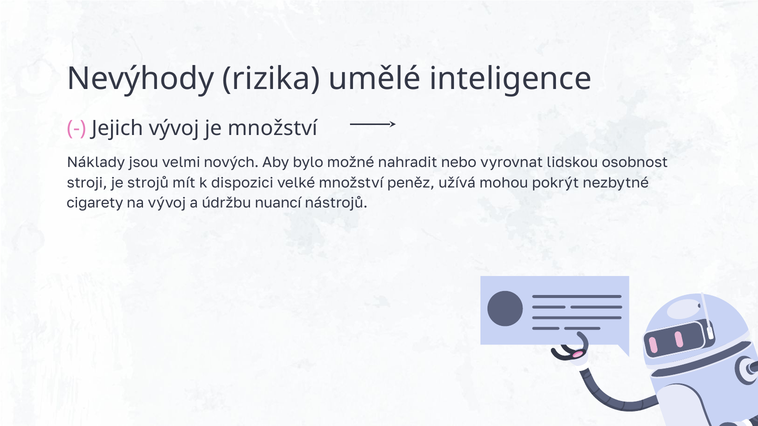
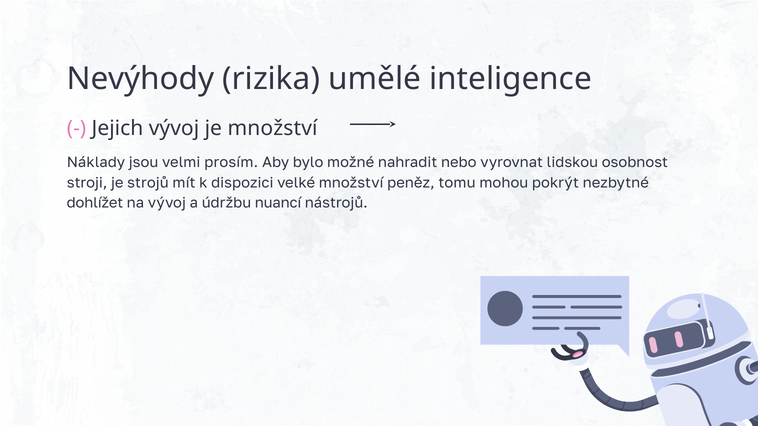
nových: nových -> prosím (231, 163)
užívá: užívá -> tomu (457, 183)
cigarety: cigarety -> dohlížet (95, 203)
